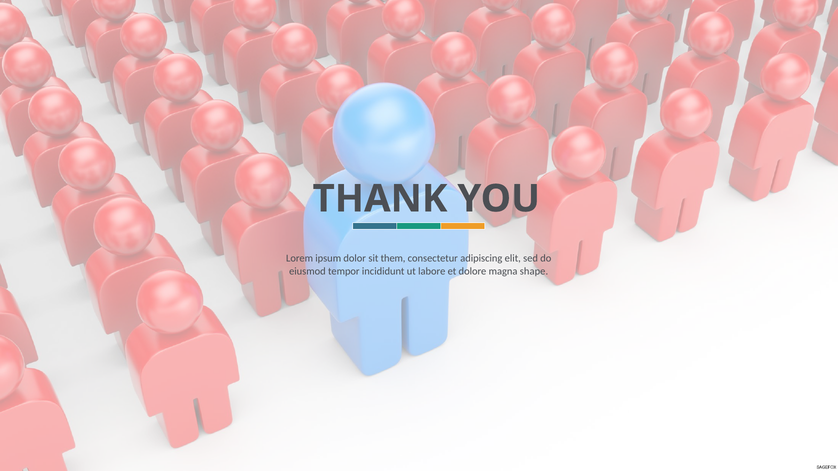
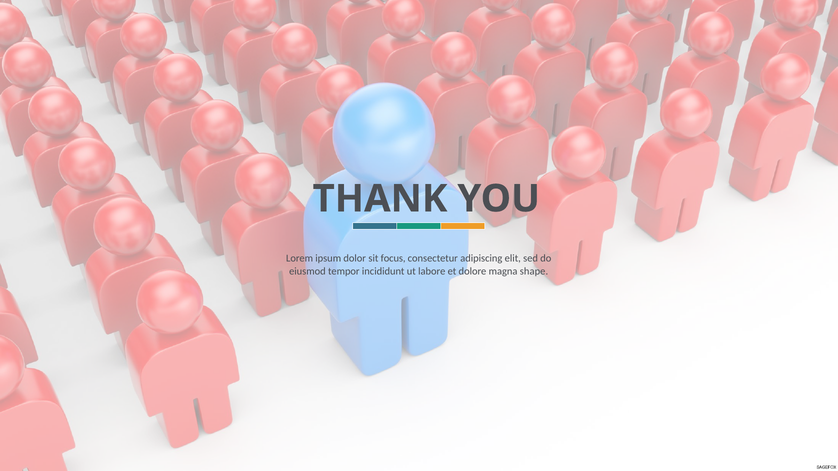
them: them -> focus (393, 259)
